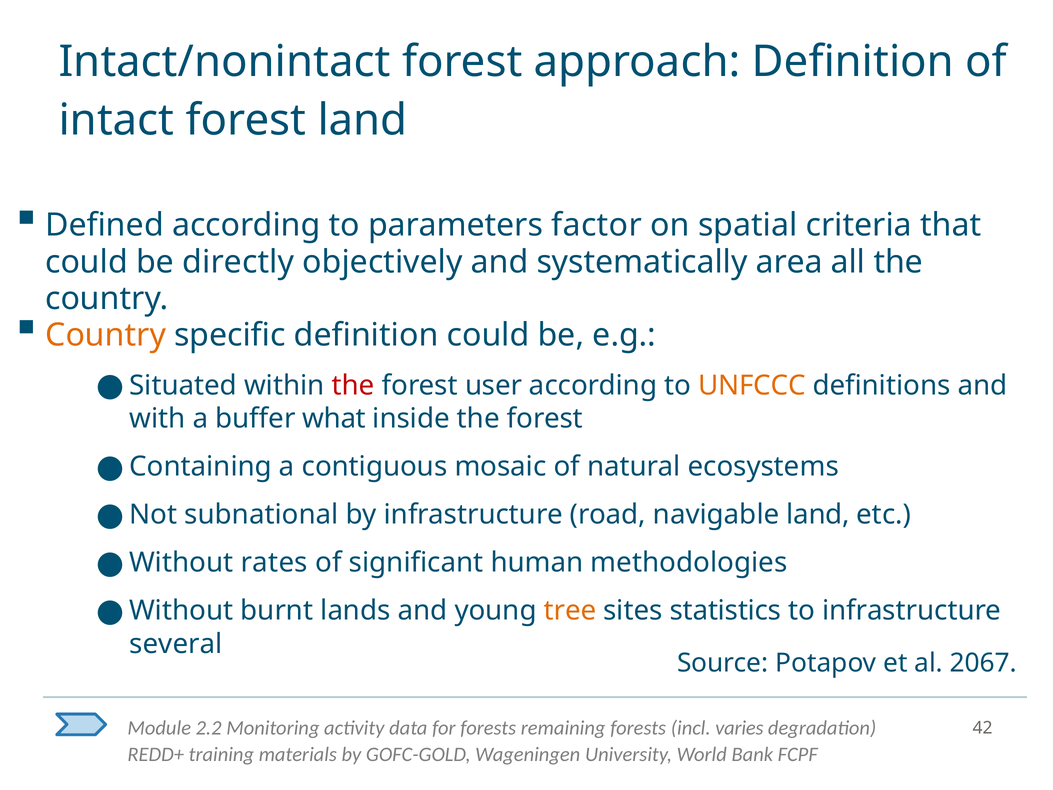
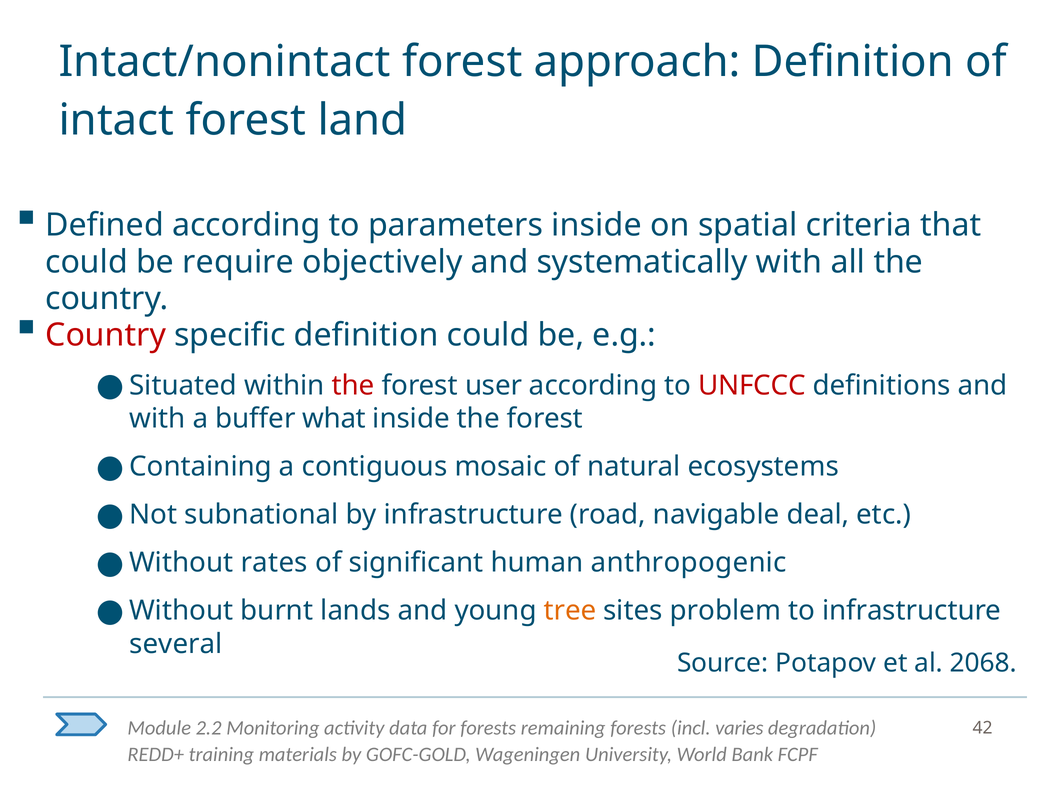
parameters factor: factor -> inside (597, 225)
directly: directly -> require (238, 262)
systematically area: area -> with (789, 262)
Country colour: orange -> red (106, 335)
UNFCCC colour: orange -> red (752, 385)
navigable land: land -> deal (818, 515)
methodologies: methodologies -> anthropogenic (689, 562)
statistics: statistics -> problem (725, 610)
2067: 2067 -> 2068 (983, 663)
